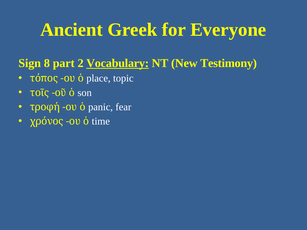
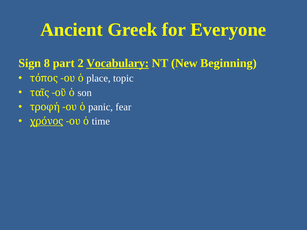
Testimony: Testimony -> Beginning (228, 63)
τοῖς: τοῖς -> ταῖς (40, 93)
χρόνος underline: none -> present (47, 121)
